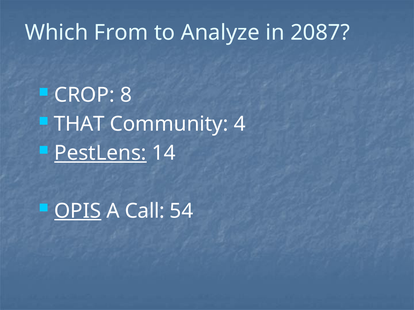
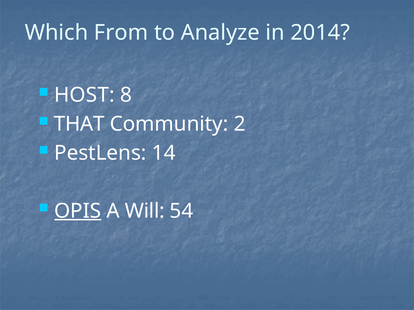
2087: 2087 -> 2014 (320, 33)
CROP: CROP -> HOST (84, 95)
4: 4 -> 2 (240, 124)
PestLens underline: present -> none (100, 153)
Call: Call -> Will (145, 211)
